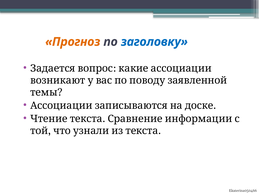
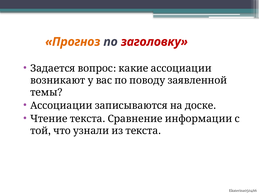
заголовку colour: blue -> red (154, 42)
